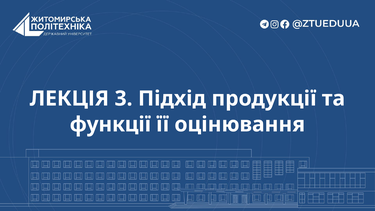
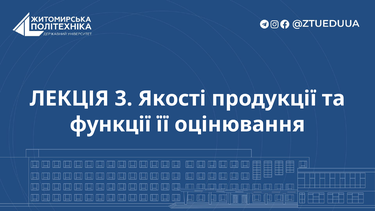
Підхід: Підхід -> Якості (172, 99)
